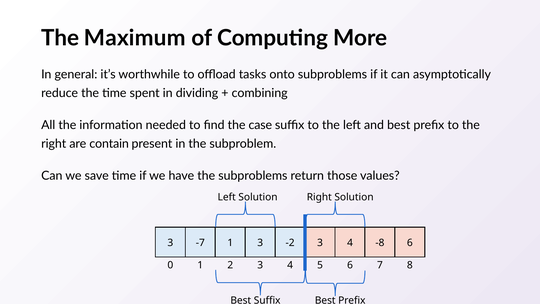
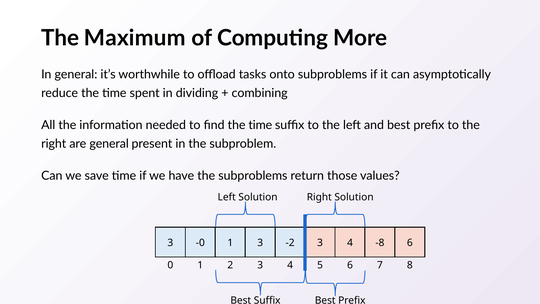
find the case: case -> time (260, 125)
are contain: contain -> general (109, 144)
-7: -7 -> -0 (200, 243)
